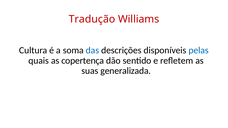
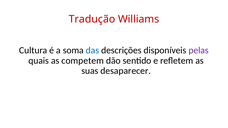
pelas colour: blue -> purple (199, 50)
copertença: copertença -> competem (83, 61)
generalizada: generalizada -> desaparecer (126, 71)
